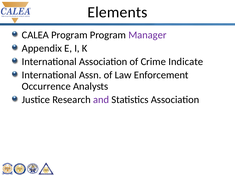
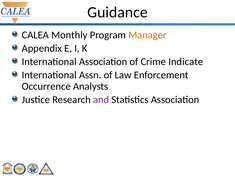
Elements: Elements -> Guidance (117, 12)
CALEA Program: Program -> Monthly (69, 35)
Manager colour: purple -> orange (147, 35)
